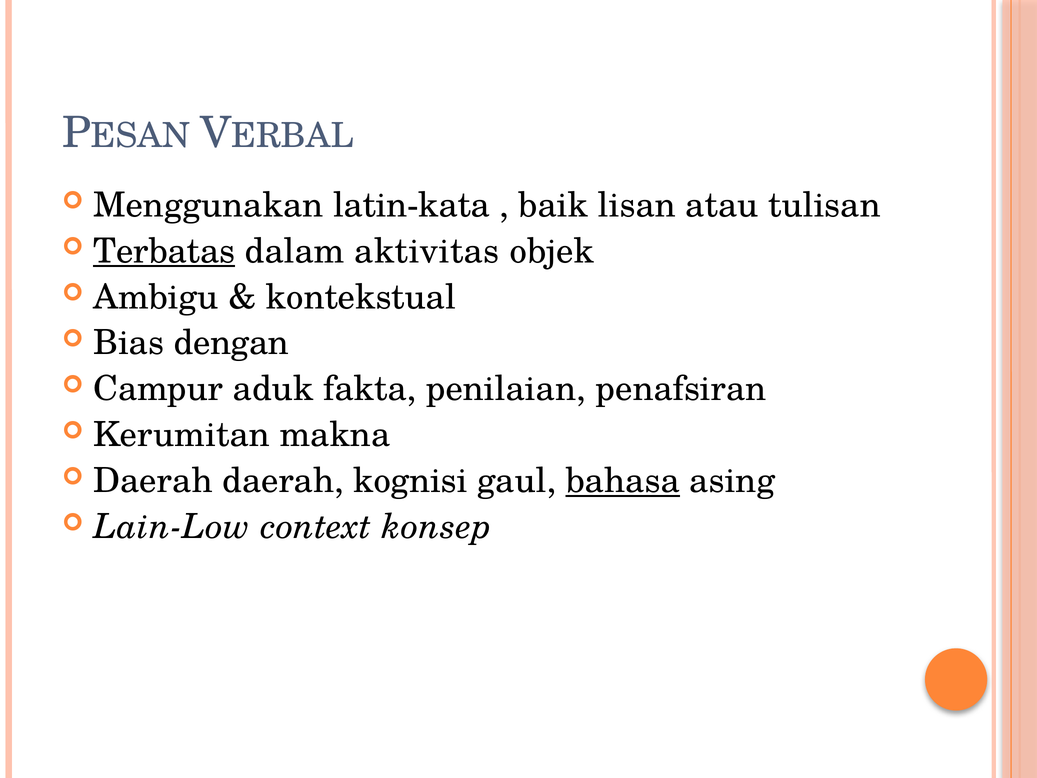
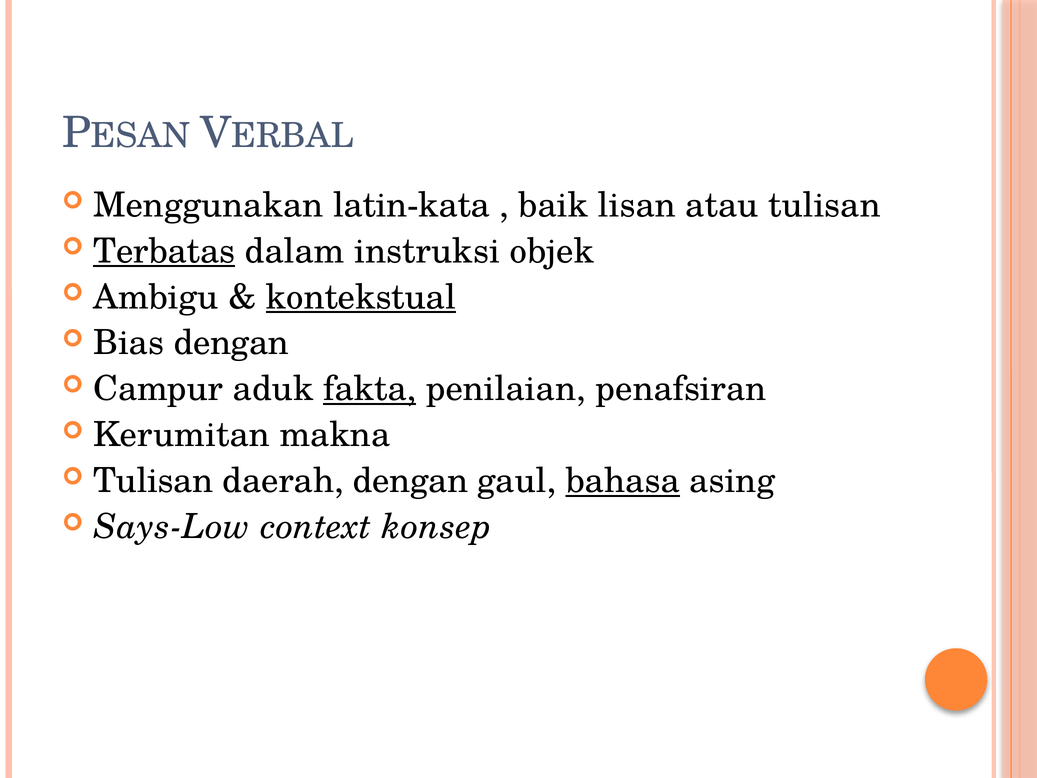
aktivitas: aktivitas -> instruksi (427, 251)
kontekstual underline: none -> present (361, 297)
fakta underline: none -> present (370, 389)
Daerah: Daerah -> Tulisan (153, 481)
daerah kognisi: kognisi -> dengan (411, 481)
Lain-Low: Lain-Low -> Says-Low (172, 527)
